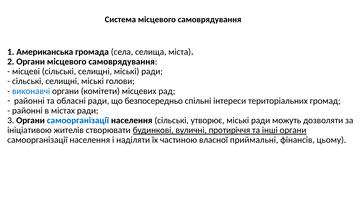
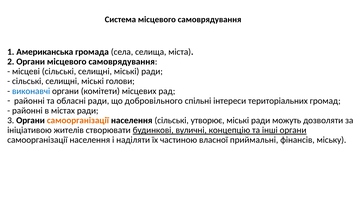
безпосередньо: безпосередньо -> добровільного (154, 101)
самоорганізації colour: blue -> orange (78, 120)
протиріччя: протиріччя -> концепцію (229, 130)
цьому: цьому -> міську (331, 140)
